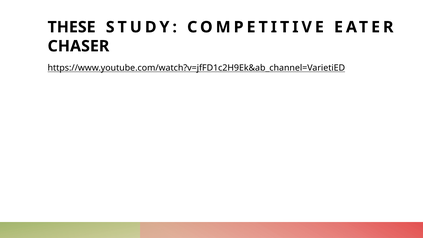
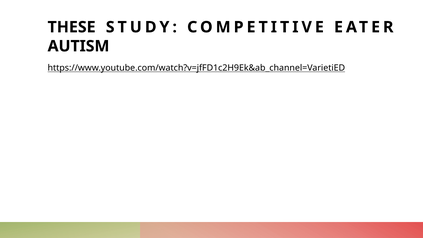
CHASER: CHASER -> AUTISM (78, 46)
